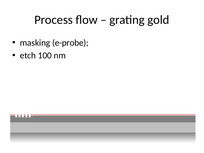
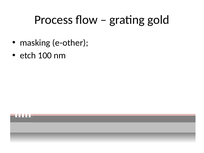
e-probe: e-probe -> e-other (70, 43)
